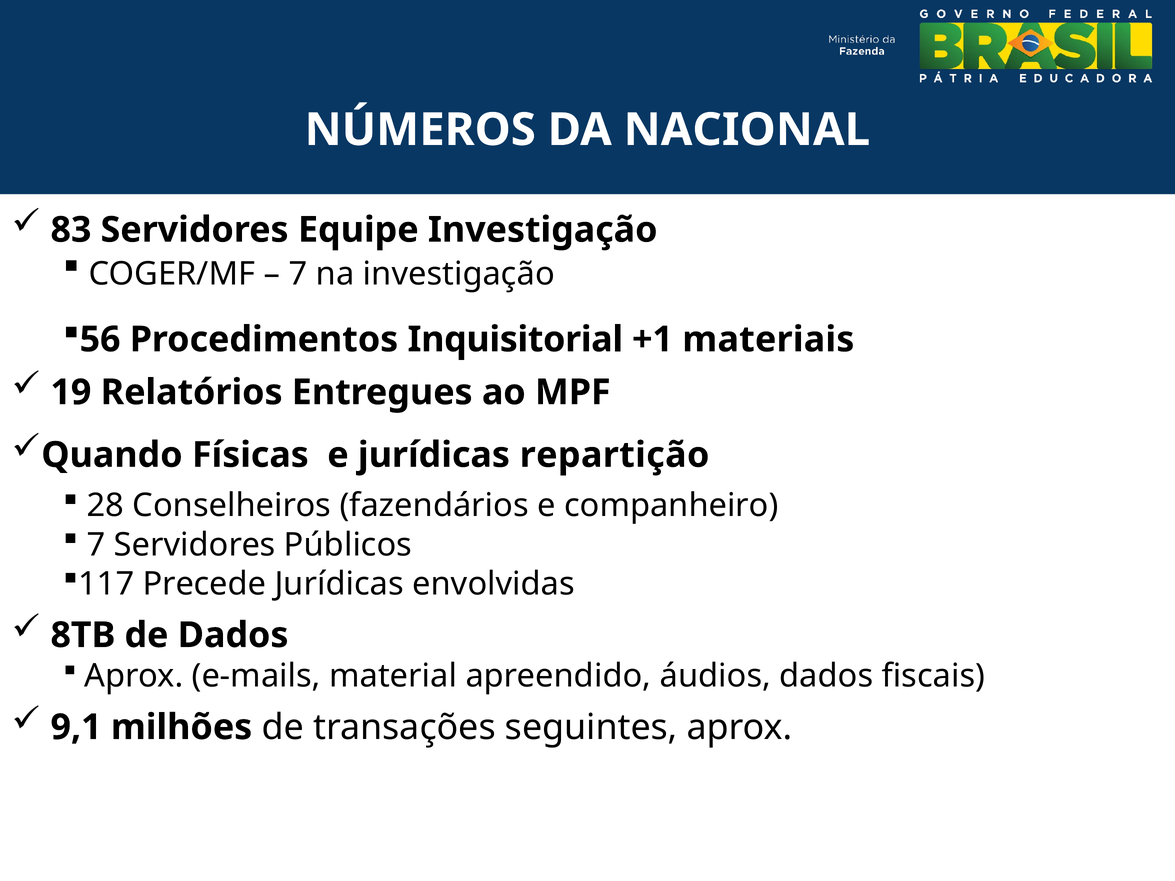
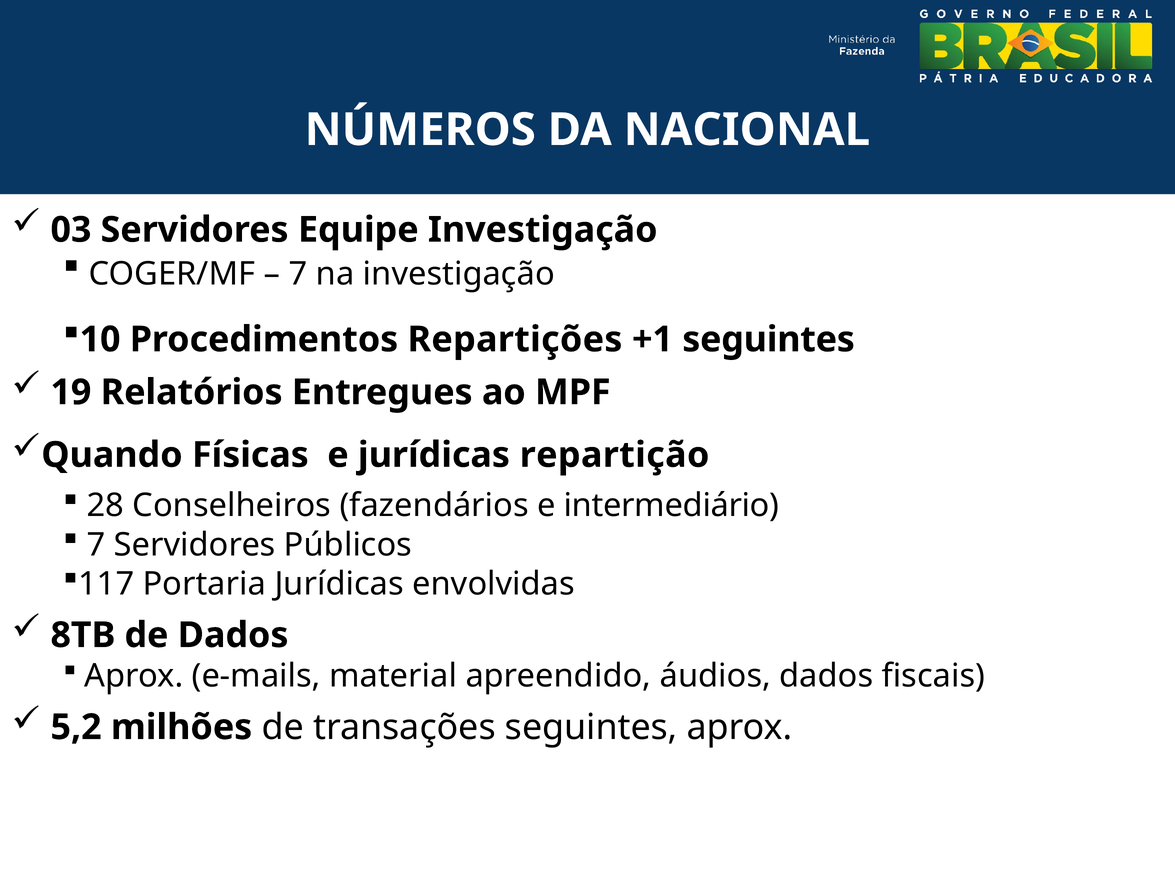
83: 83 -> 03 (71, 230)
56: 56 -> 10 (100, 340)
Inquisitorial: Inquisitorial -> Repartições (515, 340)
+1 materiais: materiais -> seguintes (769, 340)
companheiro: companheiro -> intermediário (671, 506)
Precede: Precede -> Portaria (204, 584)
9,1: 9,1 -> 5,2 (76, 727)
